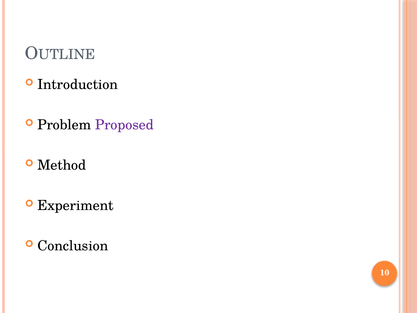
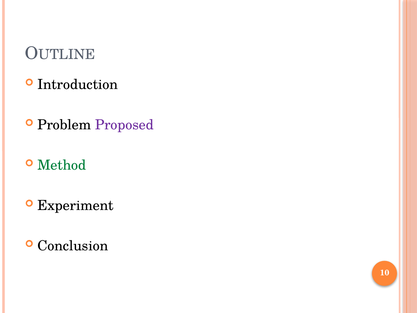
Method colour: black -> green (62, 165)
